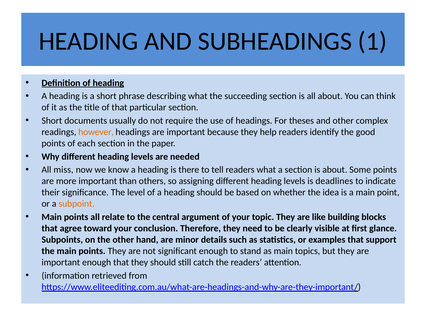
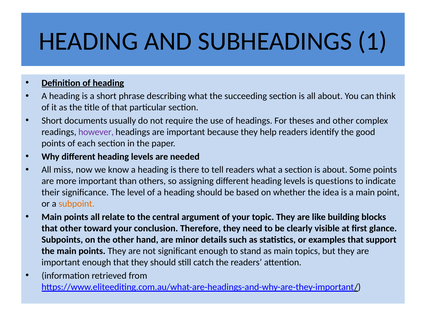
however colour: orange -> purple (96, 132)
deadlines: deadlines -> questions (334, 181)
that agree: agree -> other (71, 229)
